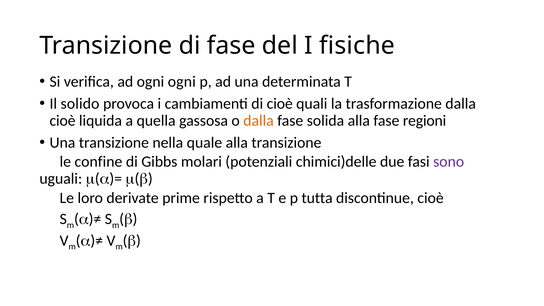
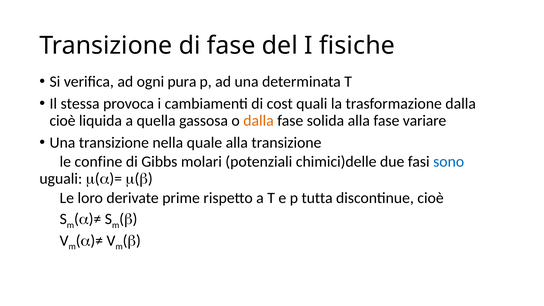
ogni ogni: ogni -> pura (182, 81)
solido: solido -> stessa (80, 104)
di cioè: cioè -> cost (280, 104)
regioni: regioni -> variare (425, 120)
sono colour: purple -> blue (449, 162)
